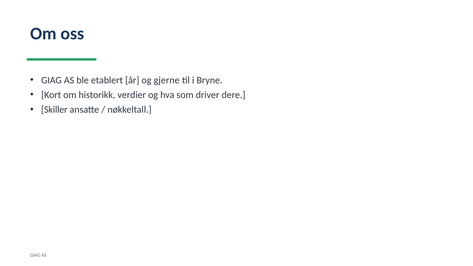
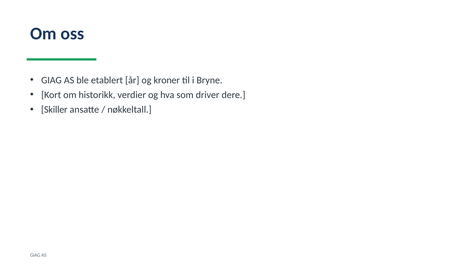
gjerne: gjerne -> kroner (167, 80)
